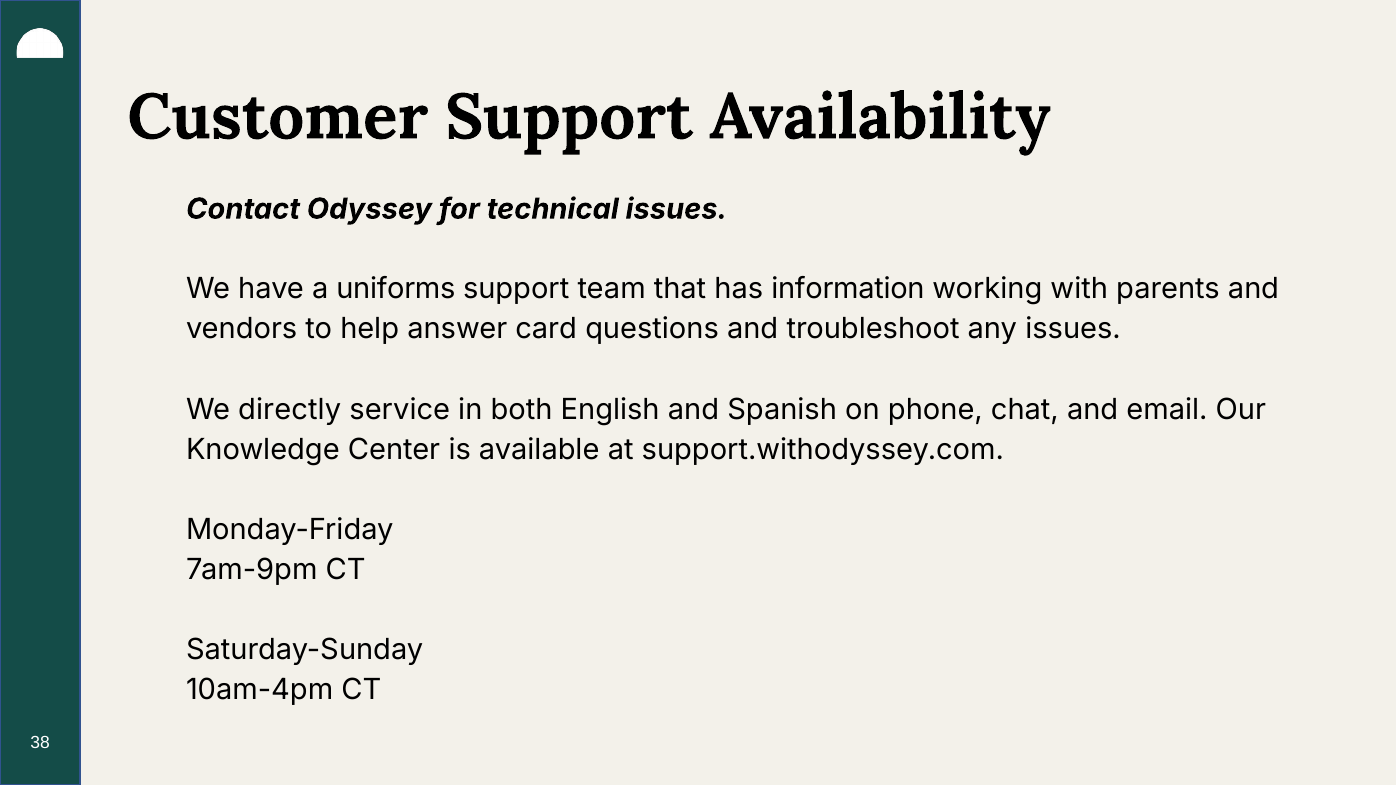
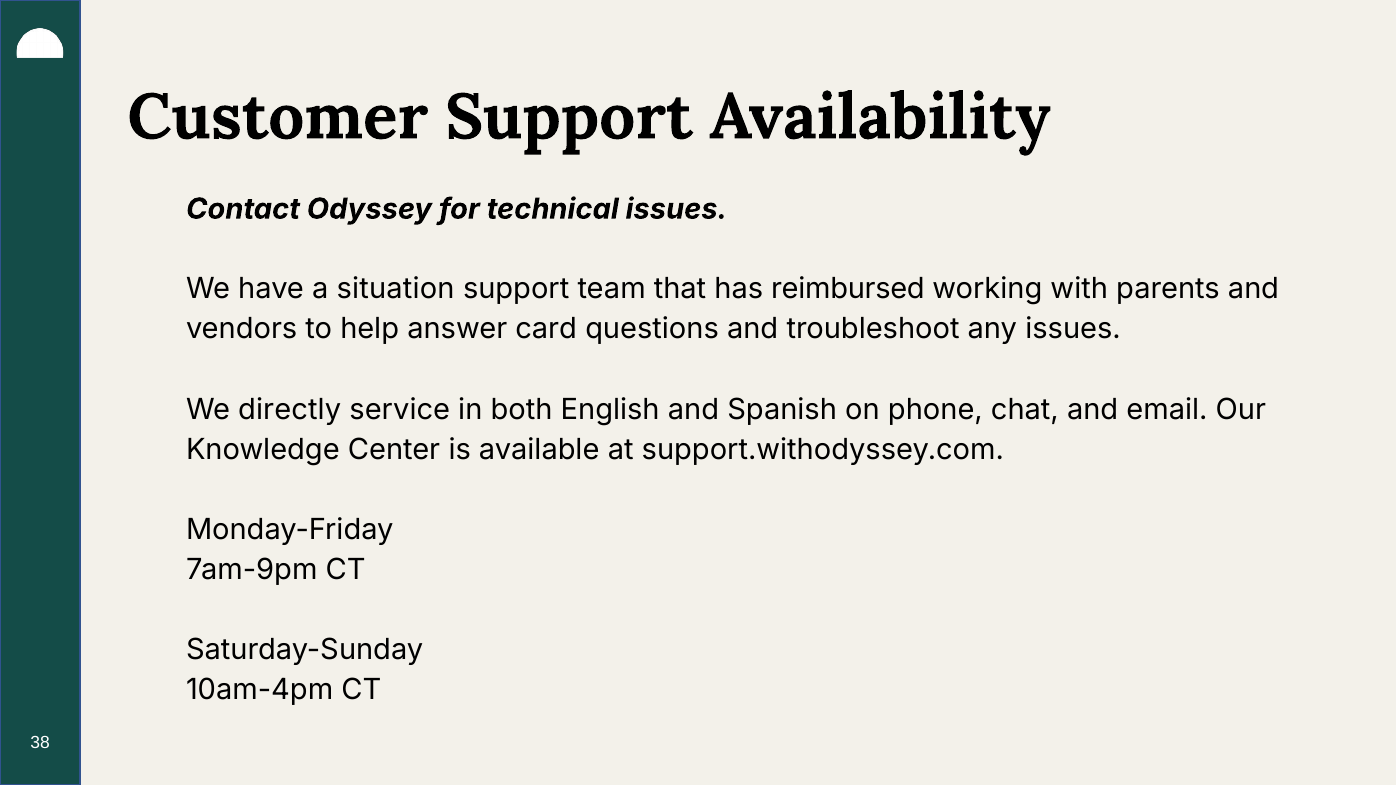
uniforms: uniforms -> situation (396, 289)
information: information -> reimbursed (848, 289)
